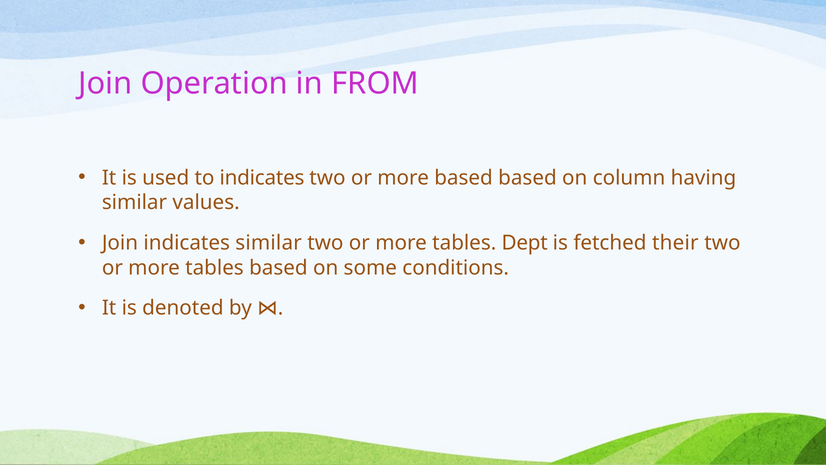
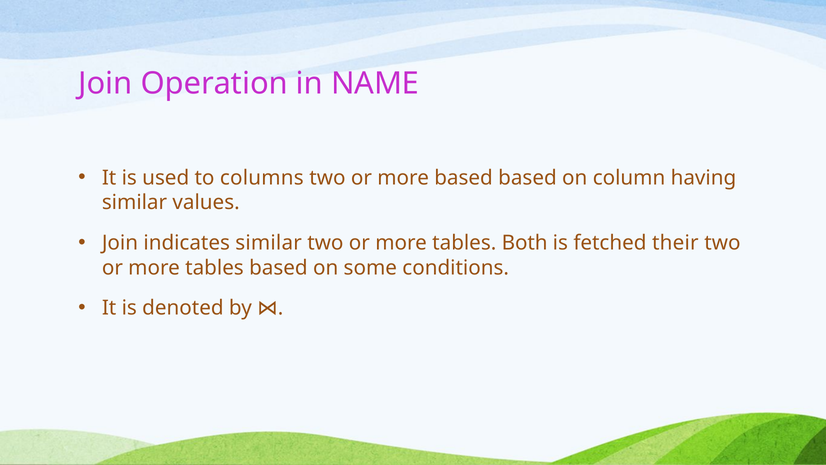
FROM: FROM -> NAME (375, 83)
to indicates: indicates -> columns (262, 178)
Dept: Dept -> Both (525, 243)
